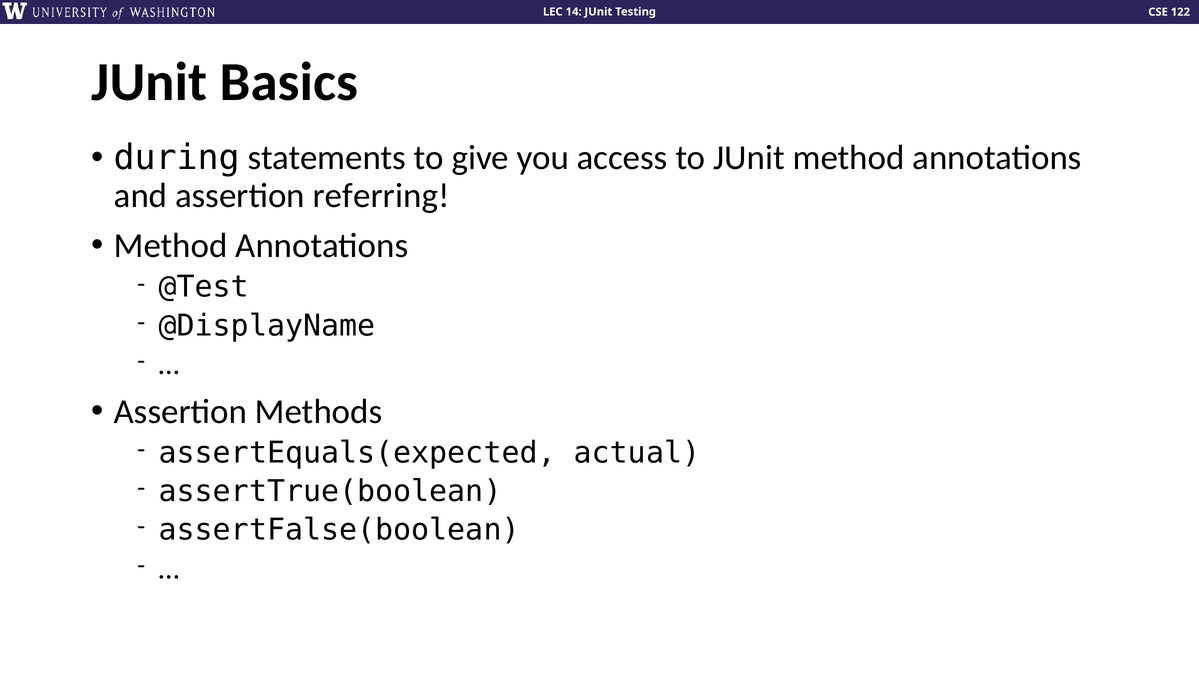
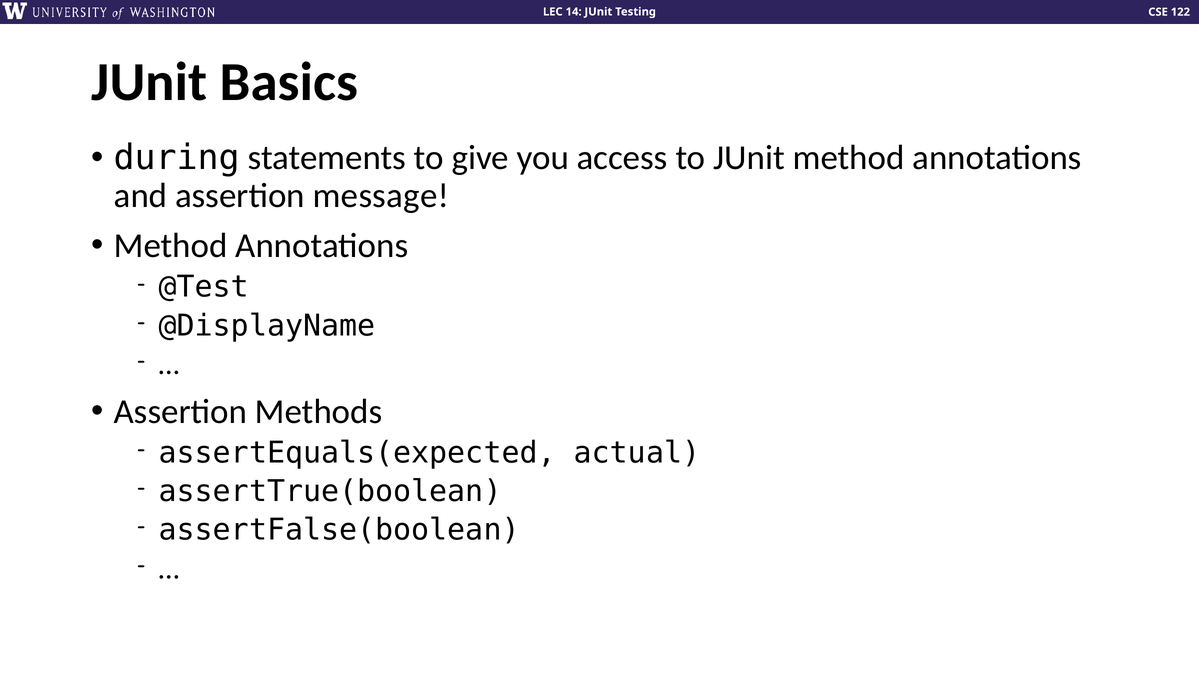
referring: referring -> message (381, 196)
